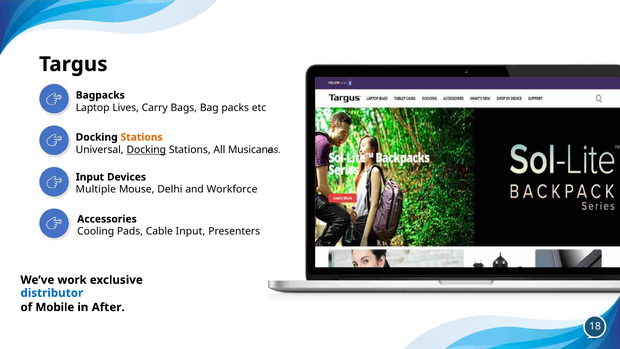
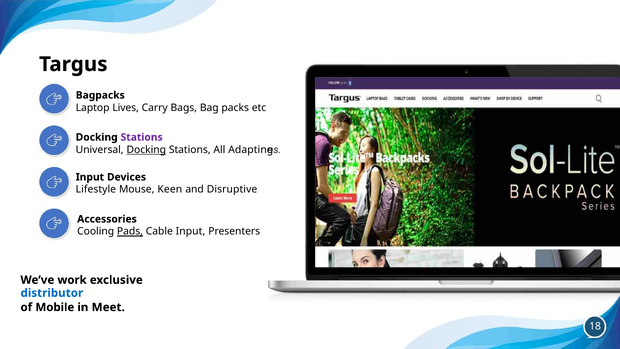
Stations colour: orange -> purple (142, 137)
Musicana: Musicana -> Adapting (251, 150)
Multiple: Multiple -> Lifestyle (96, 189)
Delhi: Delhi -> Keen (170, 189)
Workforce: Workforce -> Disruptive (232, 189)
Pads underline: none -> present (130, 231)
After: After -> Meet (108, 307)
